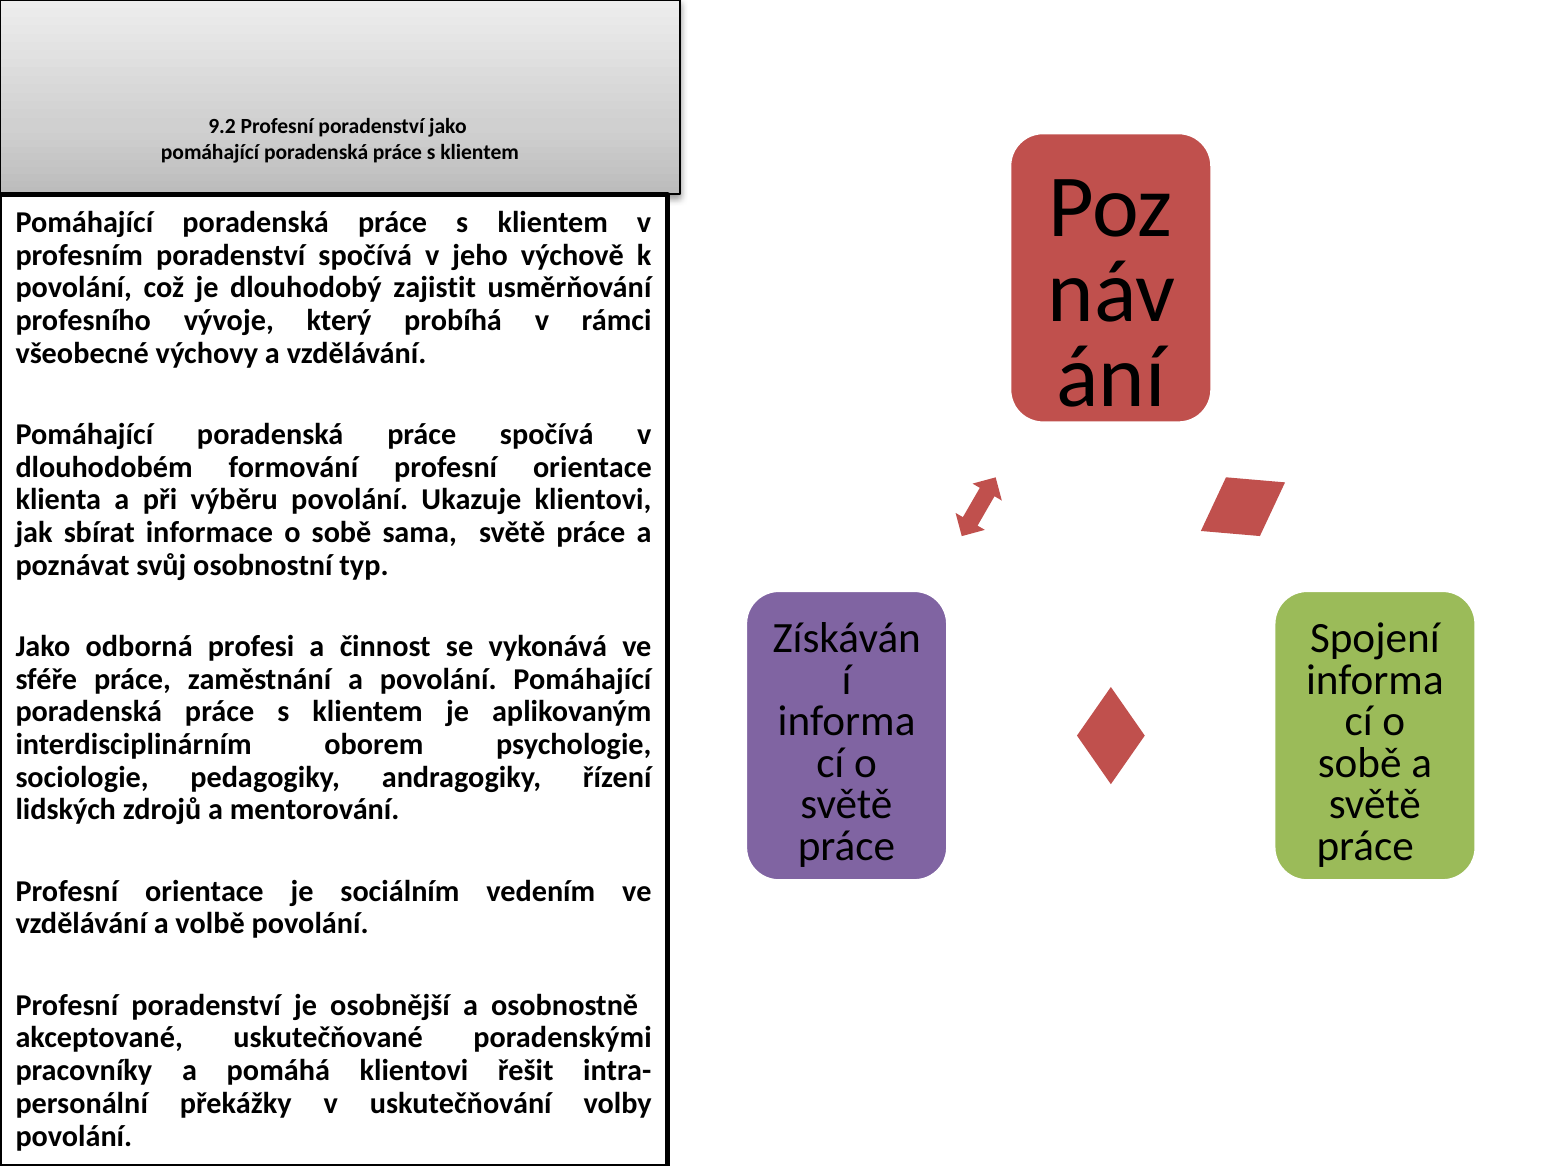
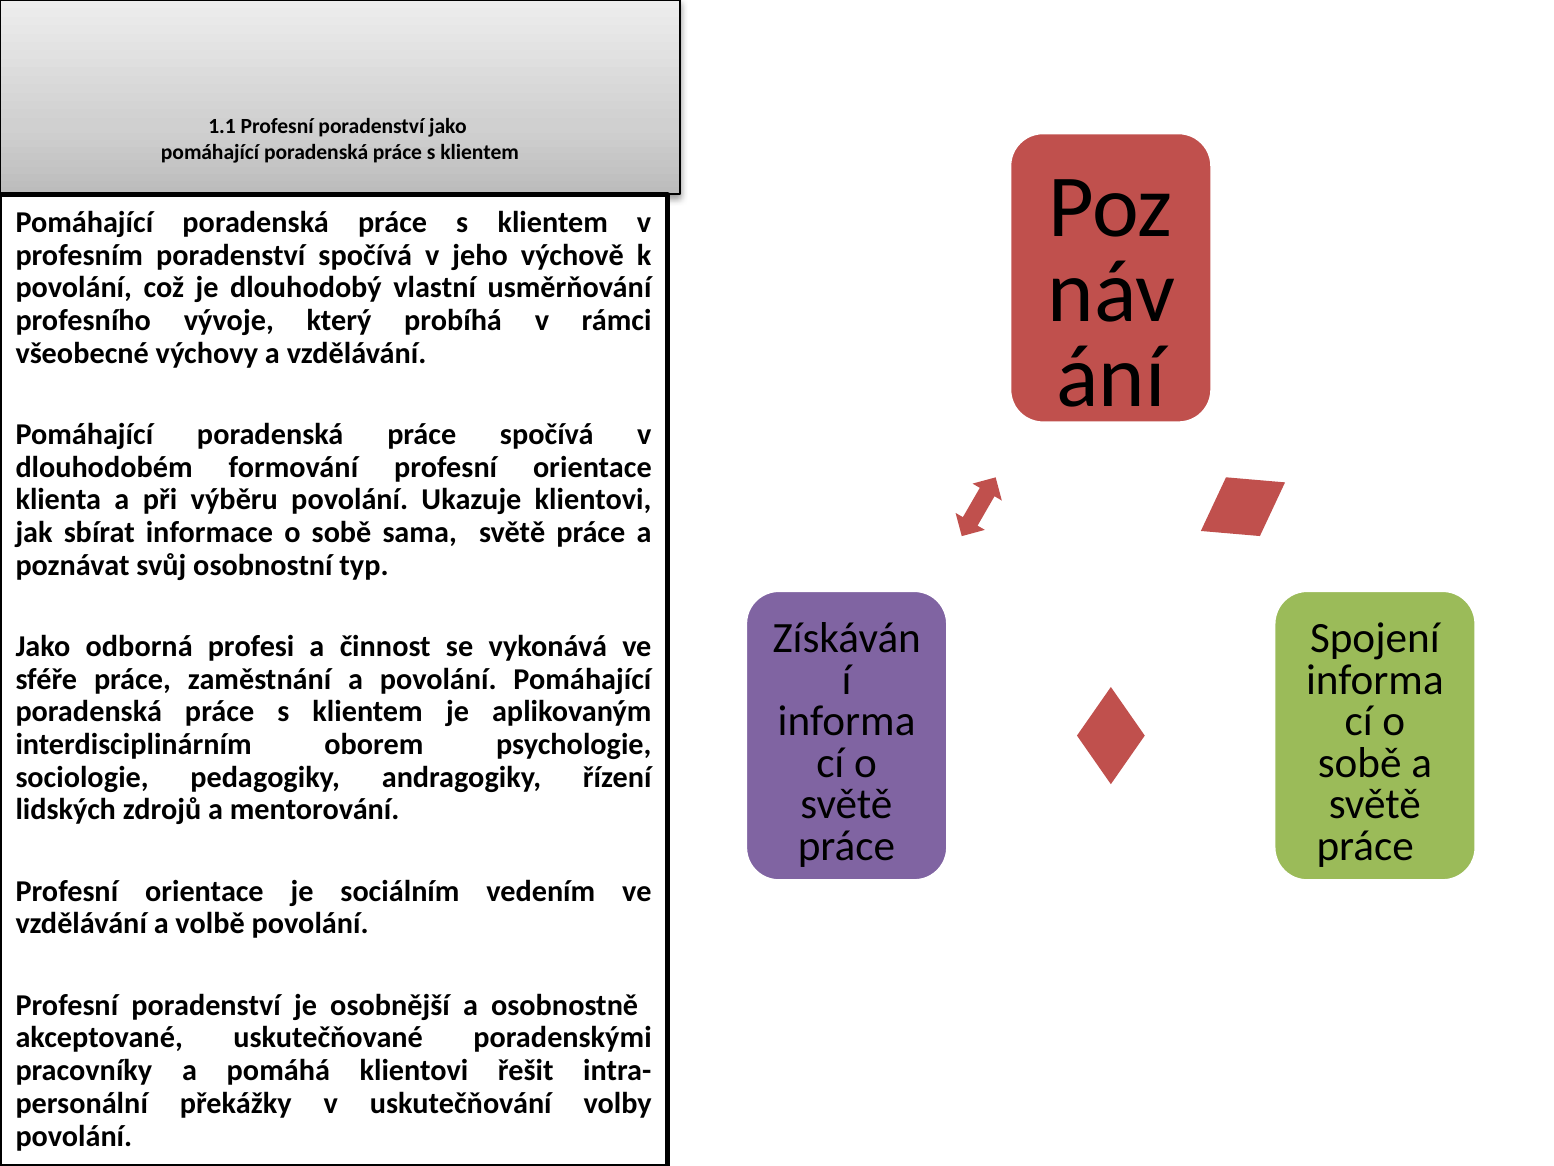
9.2: 9.2 -> 1.1 (222, 126)
zajistit: zajistit -> vlastní (435, 288)
